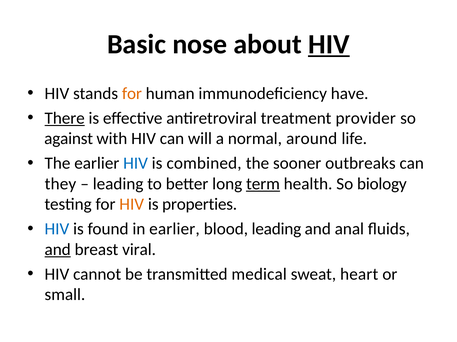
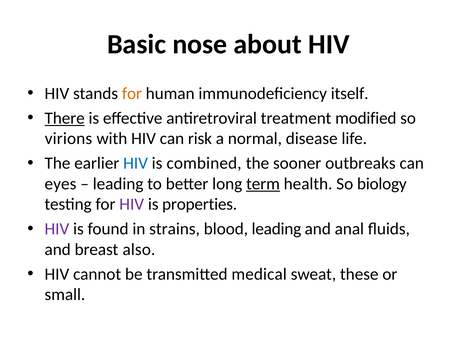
HIV underline: present -> none (329, 44)
have: have -> itself (350, 94)
provider: provider -> modified (366, 118)
against: against -> virions (68, 139)
will: will -> risk (200, 139)
around: around -> disease (312, 139)
they: they -> eyes (60, 184)
HIV colour: orange -> purple (132, 205)
HIV colour: blue -> purple (57, 229)
in earlier: earlier -> strains (175, 229)
and underline: present -> none (58, 250)
viral: viral -> also (139, 250)
heart: heart -> these (359, 275)
